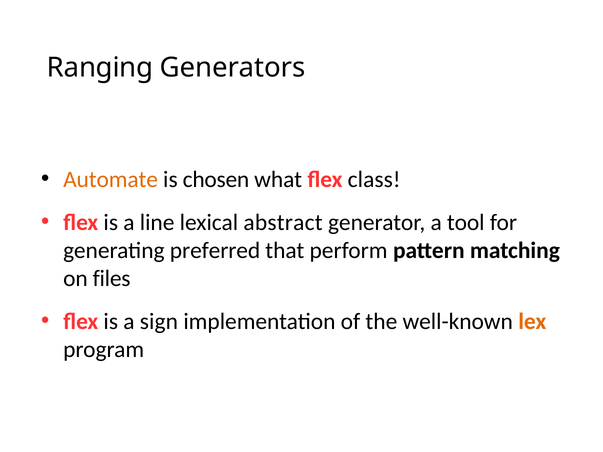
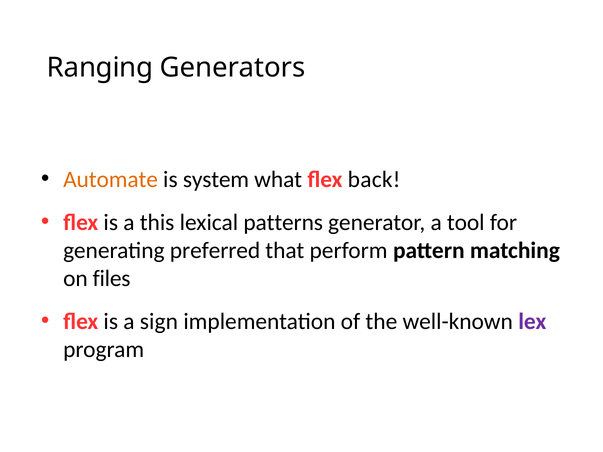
chosen: chosen -> system (216, 180)
class: class -> back (374, 180)
line: line -> this (157, 222)
abstract: abstract -> patterns (283, 222)
lex colour: orange -> purple (532, 322)
